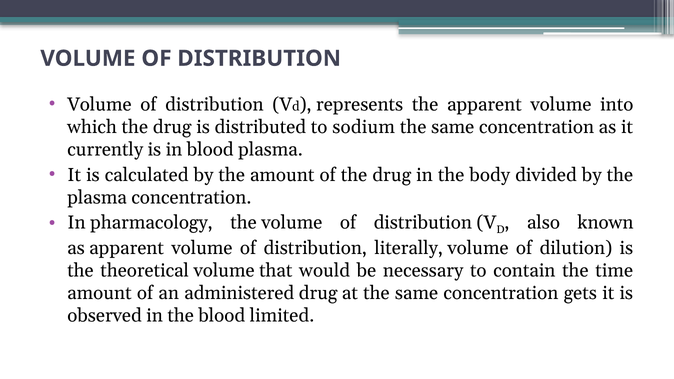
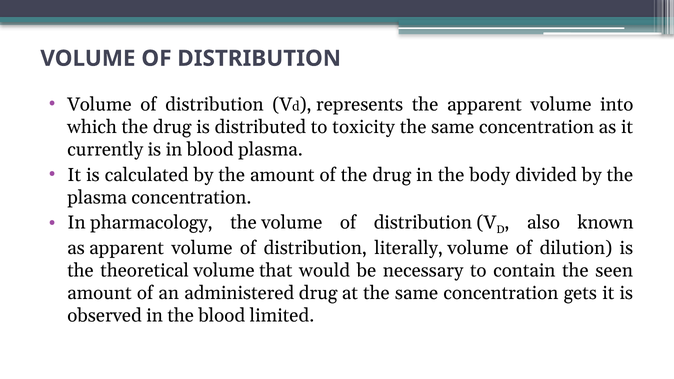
sodium: sodium -> toxicity (364, 127)
time: time -> seen (614, 271)
